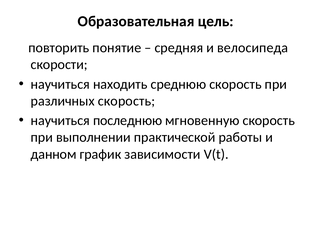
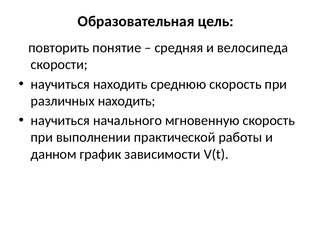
различных скорость: скорость -> находить (127, 101)
последнюю: последнюю -> начального (127, 121)
